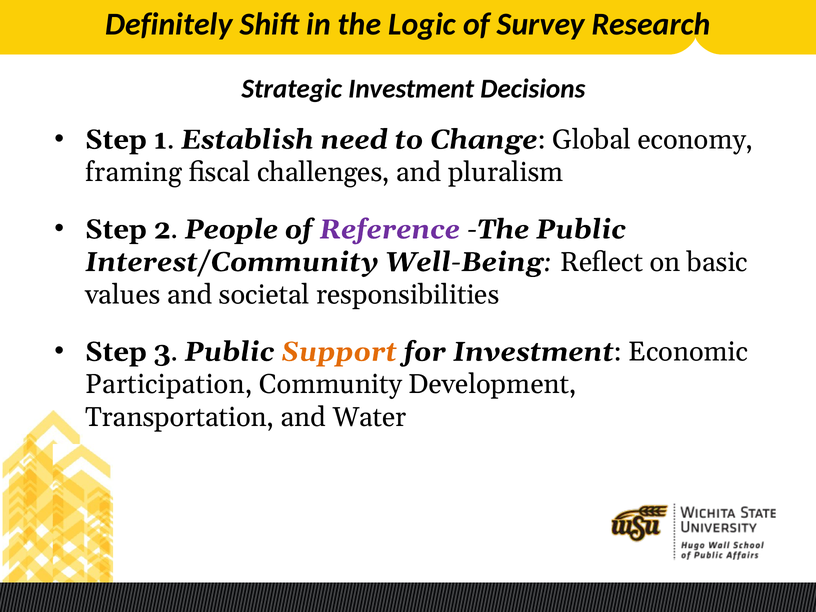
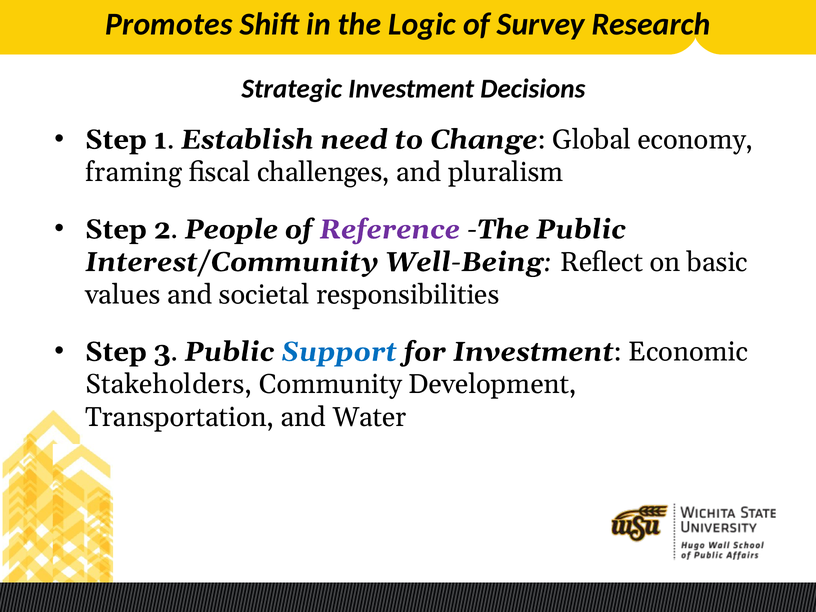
Definitely: Definitely -> Promotes (169, 24)
Support colour: orange -> blue (339, 352)
Participation: Participation -> Stakeholders (169, 384)
